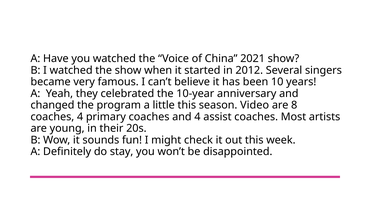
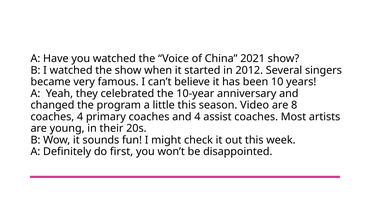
stay: stay -> first (122, 152)
